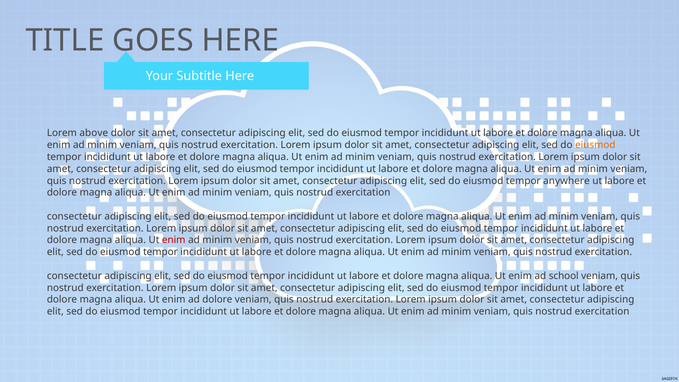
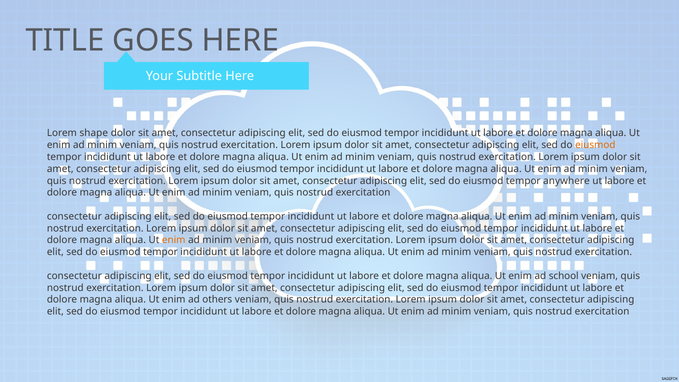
above: above -> shape (94, 133)
enim colour: red -> orange (174, 240)
ad dolore: dolore -> others (217, 300)
